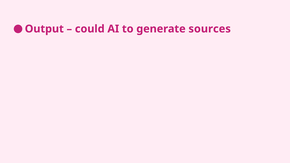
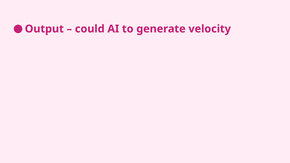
sources: sources -> velocity (210, 29)
